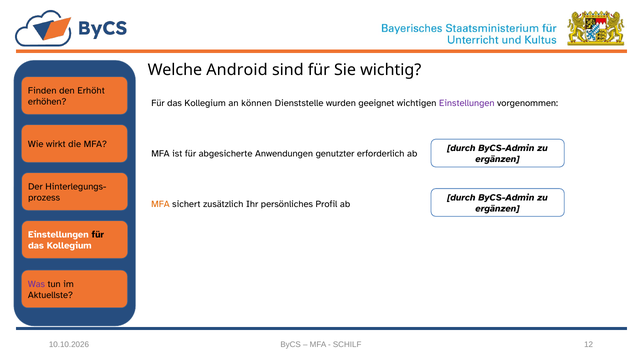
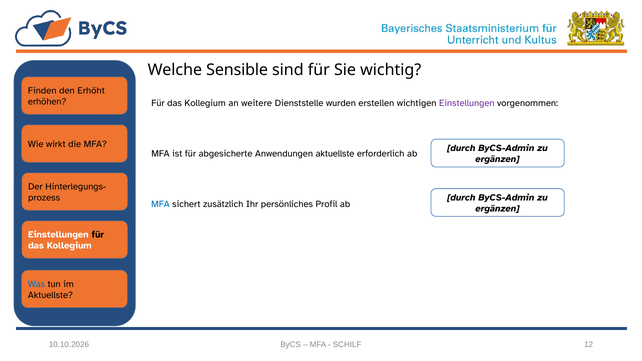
Android: Android -> Sensible (237, 70)
können: können -> weitere (257, 103)
geeignet: geeignet -> erstellen (376, 103)
Anwendungen genutzter: genutzter -> aktuellste (335, 154)
MFA colour: orange -> blue (160, 204)
Was colour: purple -> blue (36, 284)
